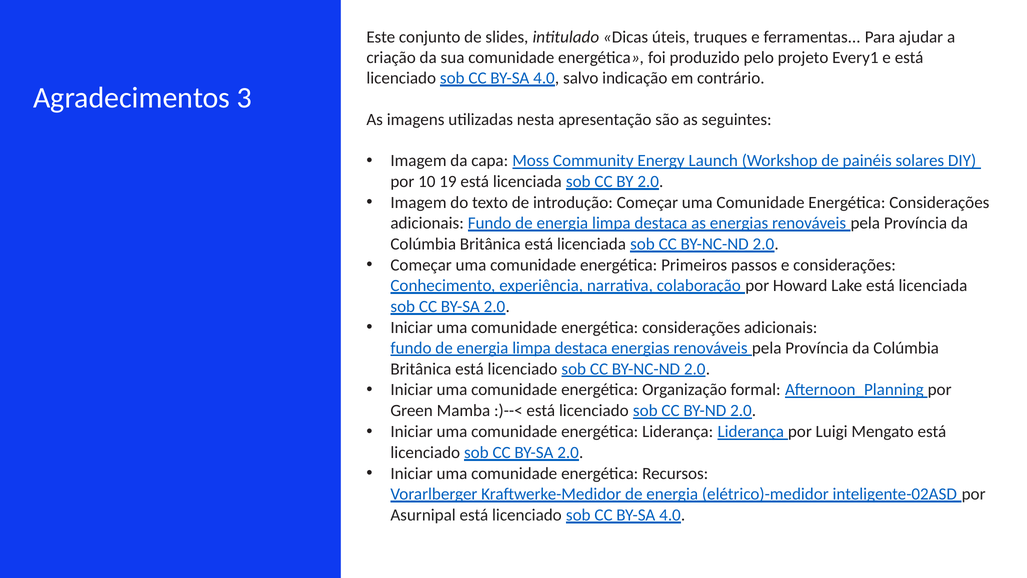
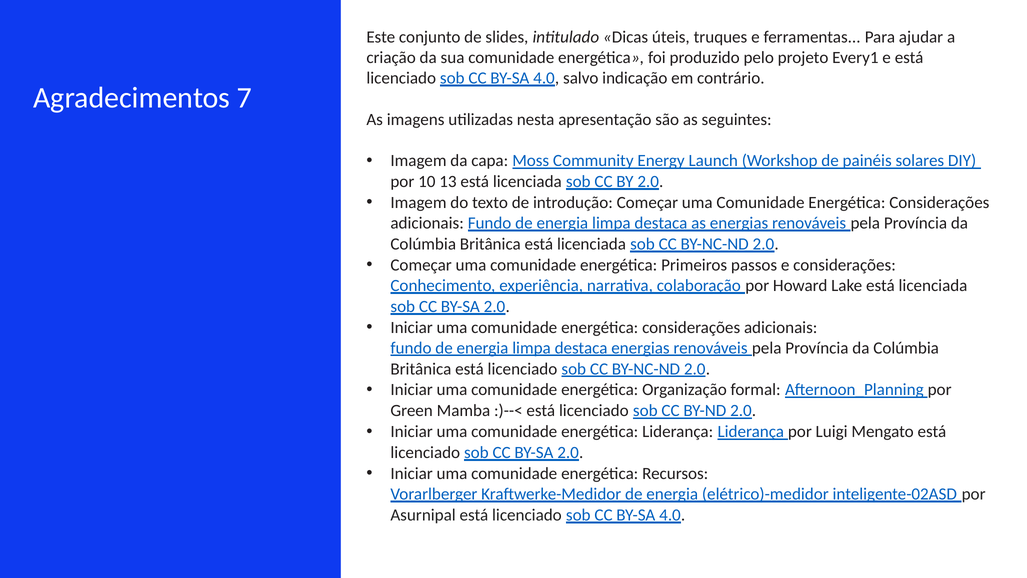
3: 3 -> 7 (244, 98)
19: 19 -> 13 (448, 182)
